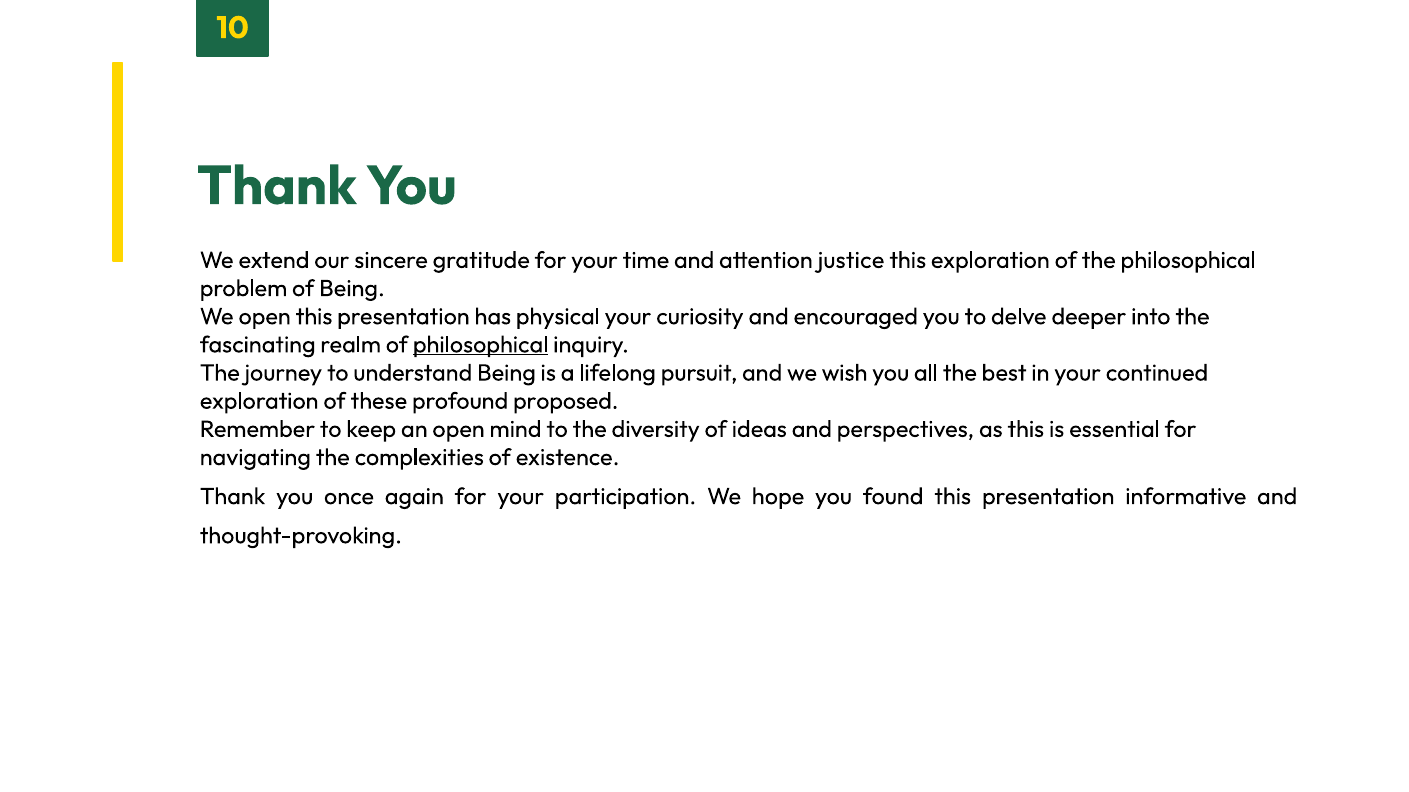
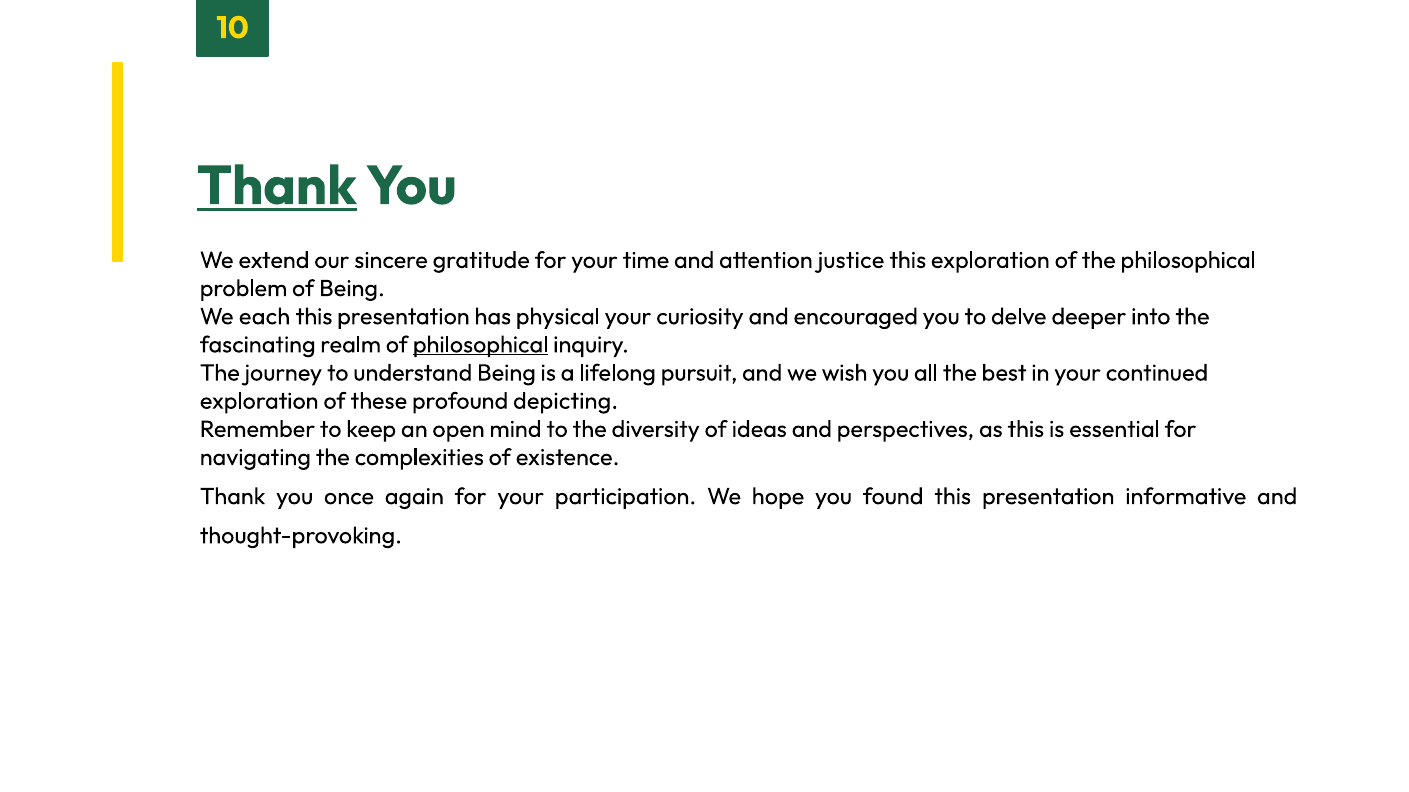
Thank underline: none -> present (277, 186)
We open: open -> each (264, 317)
proposed: proposed -> depicting (566, 401)
